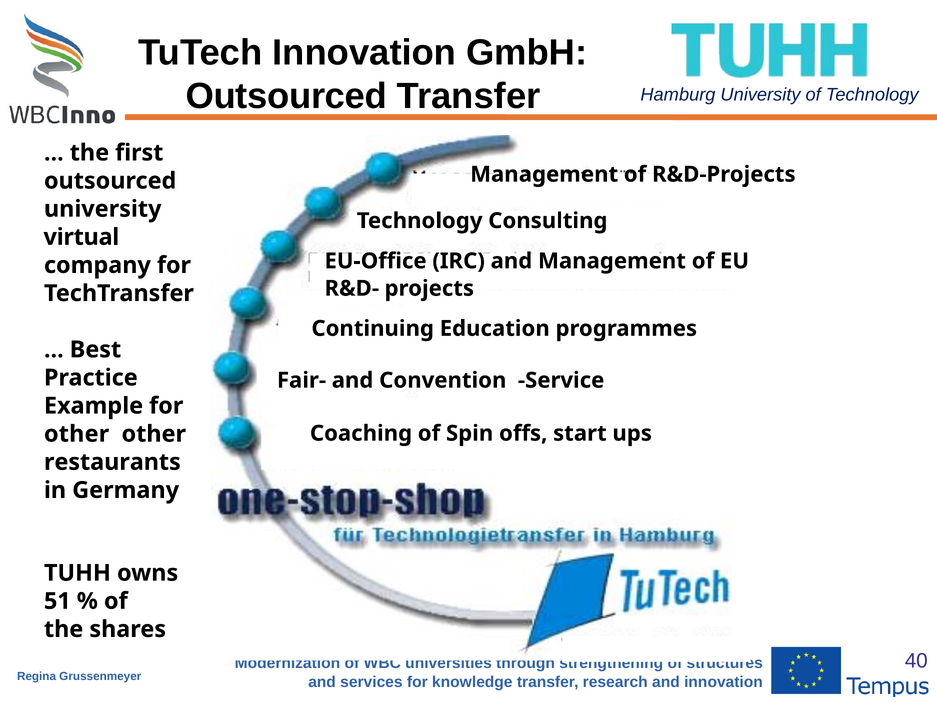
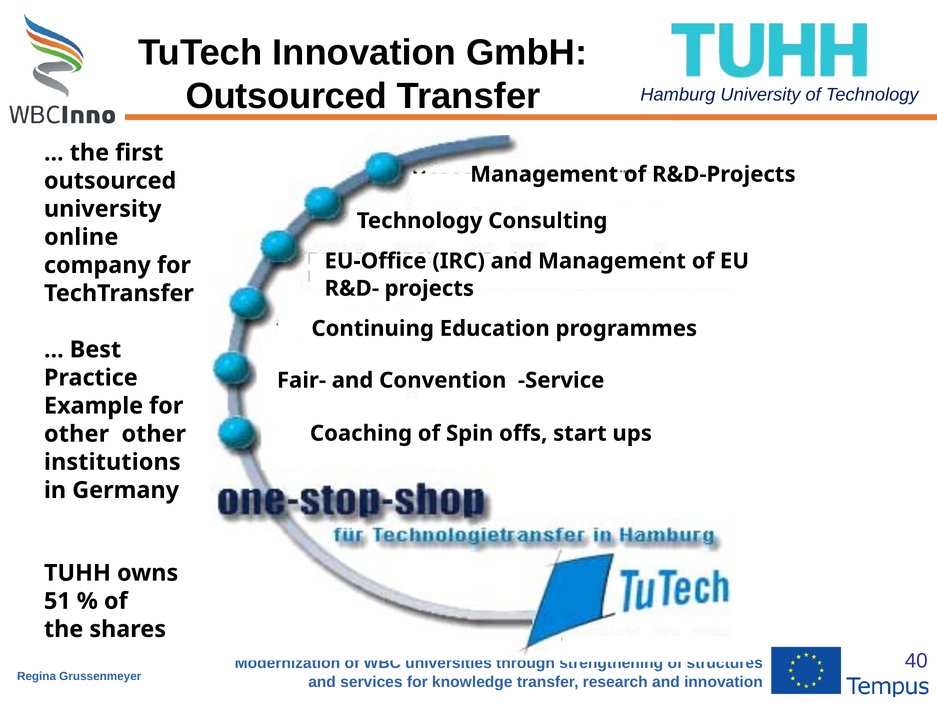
virtual: virtual -> online (81, 237)
restaurants: restaurants -> institutions (112, 462)
